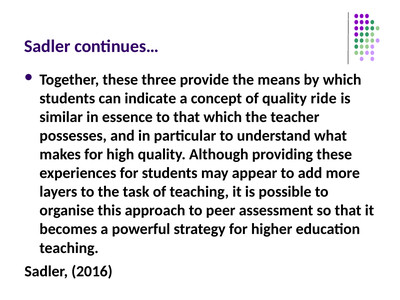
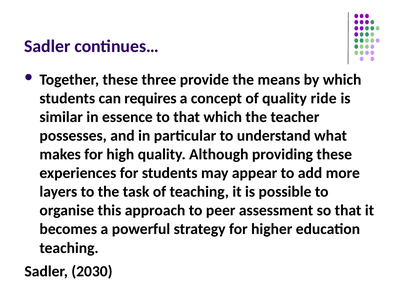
indicate: indicate -> requires (150, 98)
2016: 2016 -> 2030 (92, 271)
